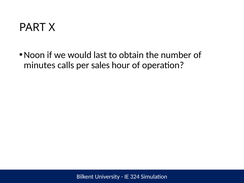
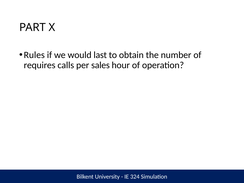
Noon: Noon -> Rules (34, 55)
minutes: minutes -> requires (40, 65)
